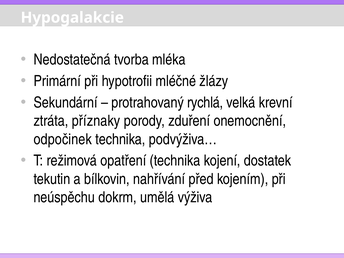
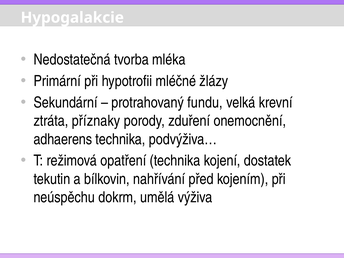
rychlá: rychlá -> fundu (205, 103)
odpočinek: odpočinek -> adhaerens (63, 139)
